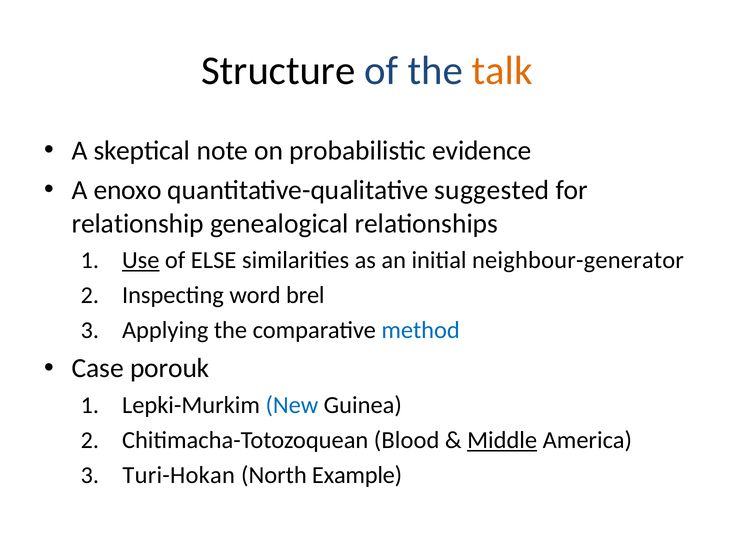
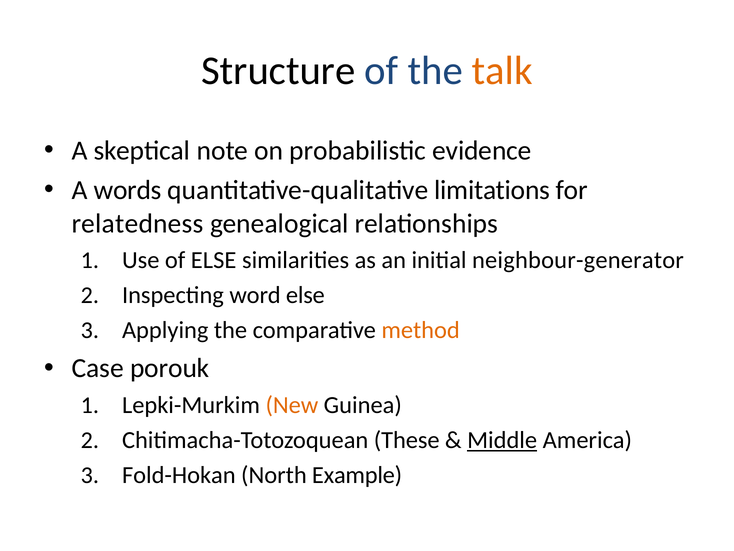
enoxo: enoxo -> words (128, 190)
suggested: suggested -> limitations (492, 190)
relationship: relationship -> relatedness (138, 223)
Use underline: present -> none (141, 260)
word brel: brel -> else (305, 295)
method colour: blue -> orange (421, 330)
New colour: blue -> orange (292, 405)
Blood: Blood -> These (407, 440)
Turi-Hokan: Turi-Hokan -> Fold-Hokan (179, 475)
